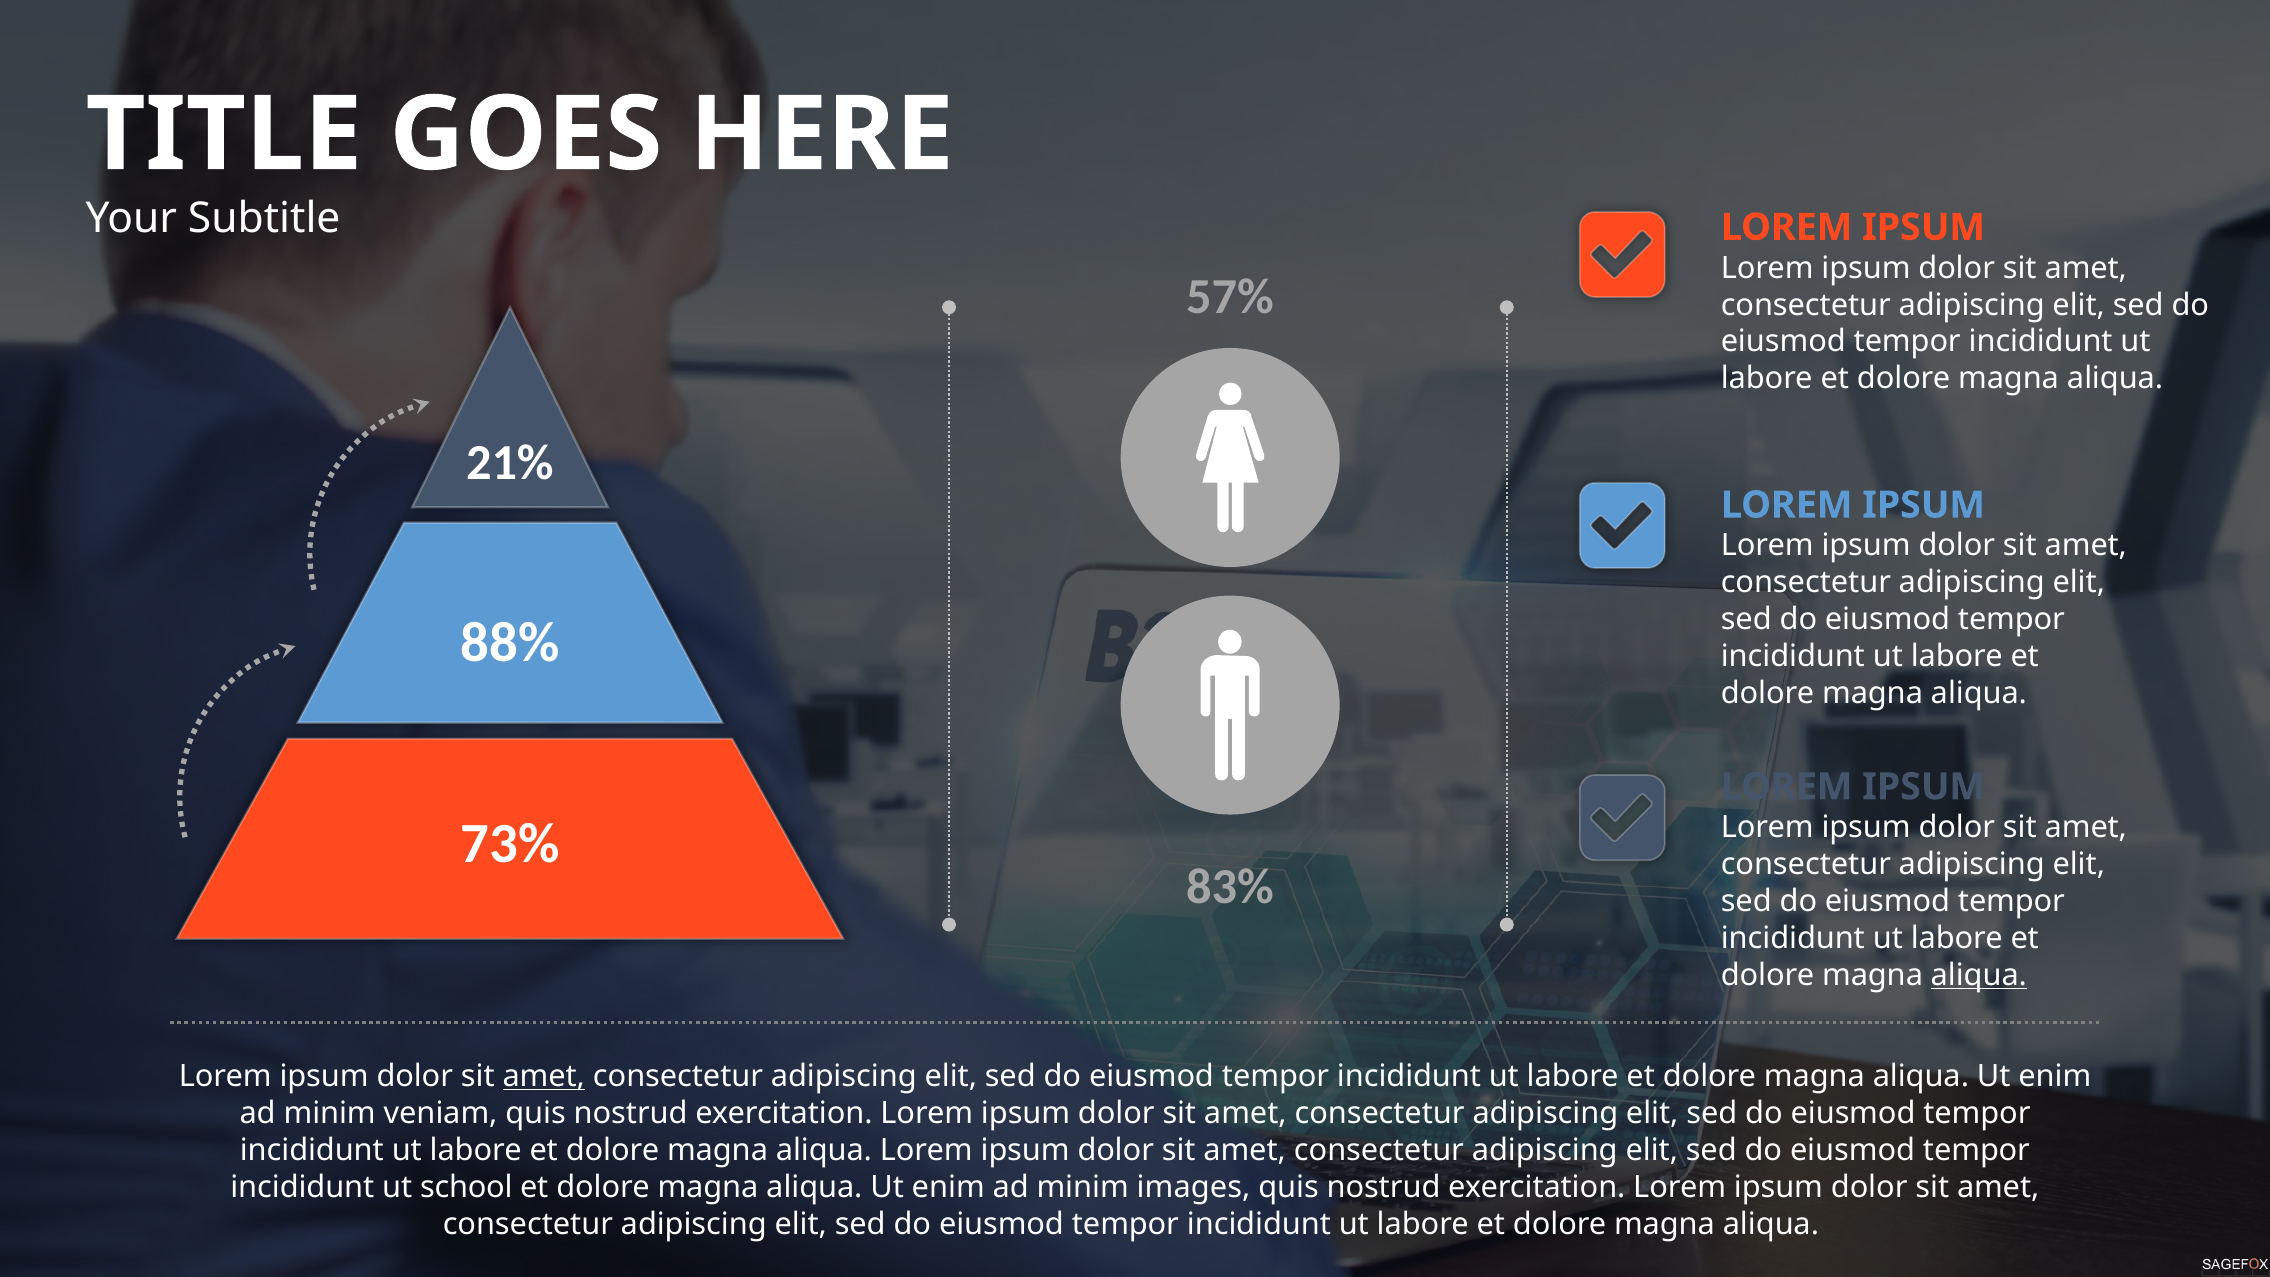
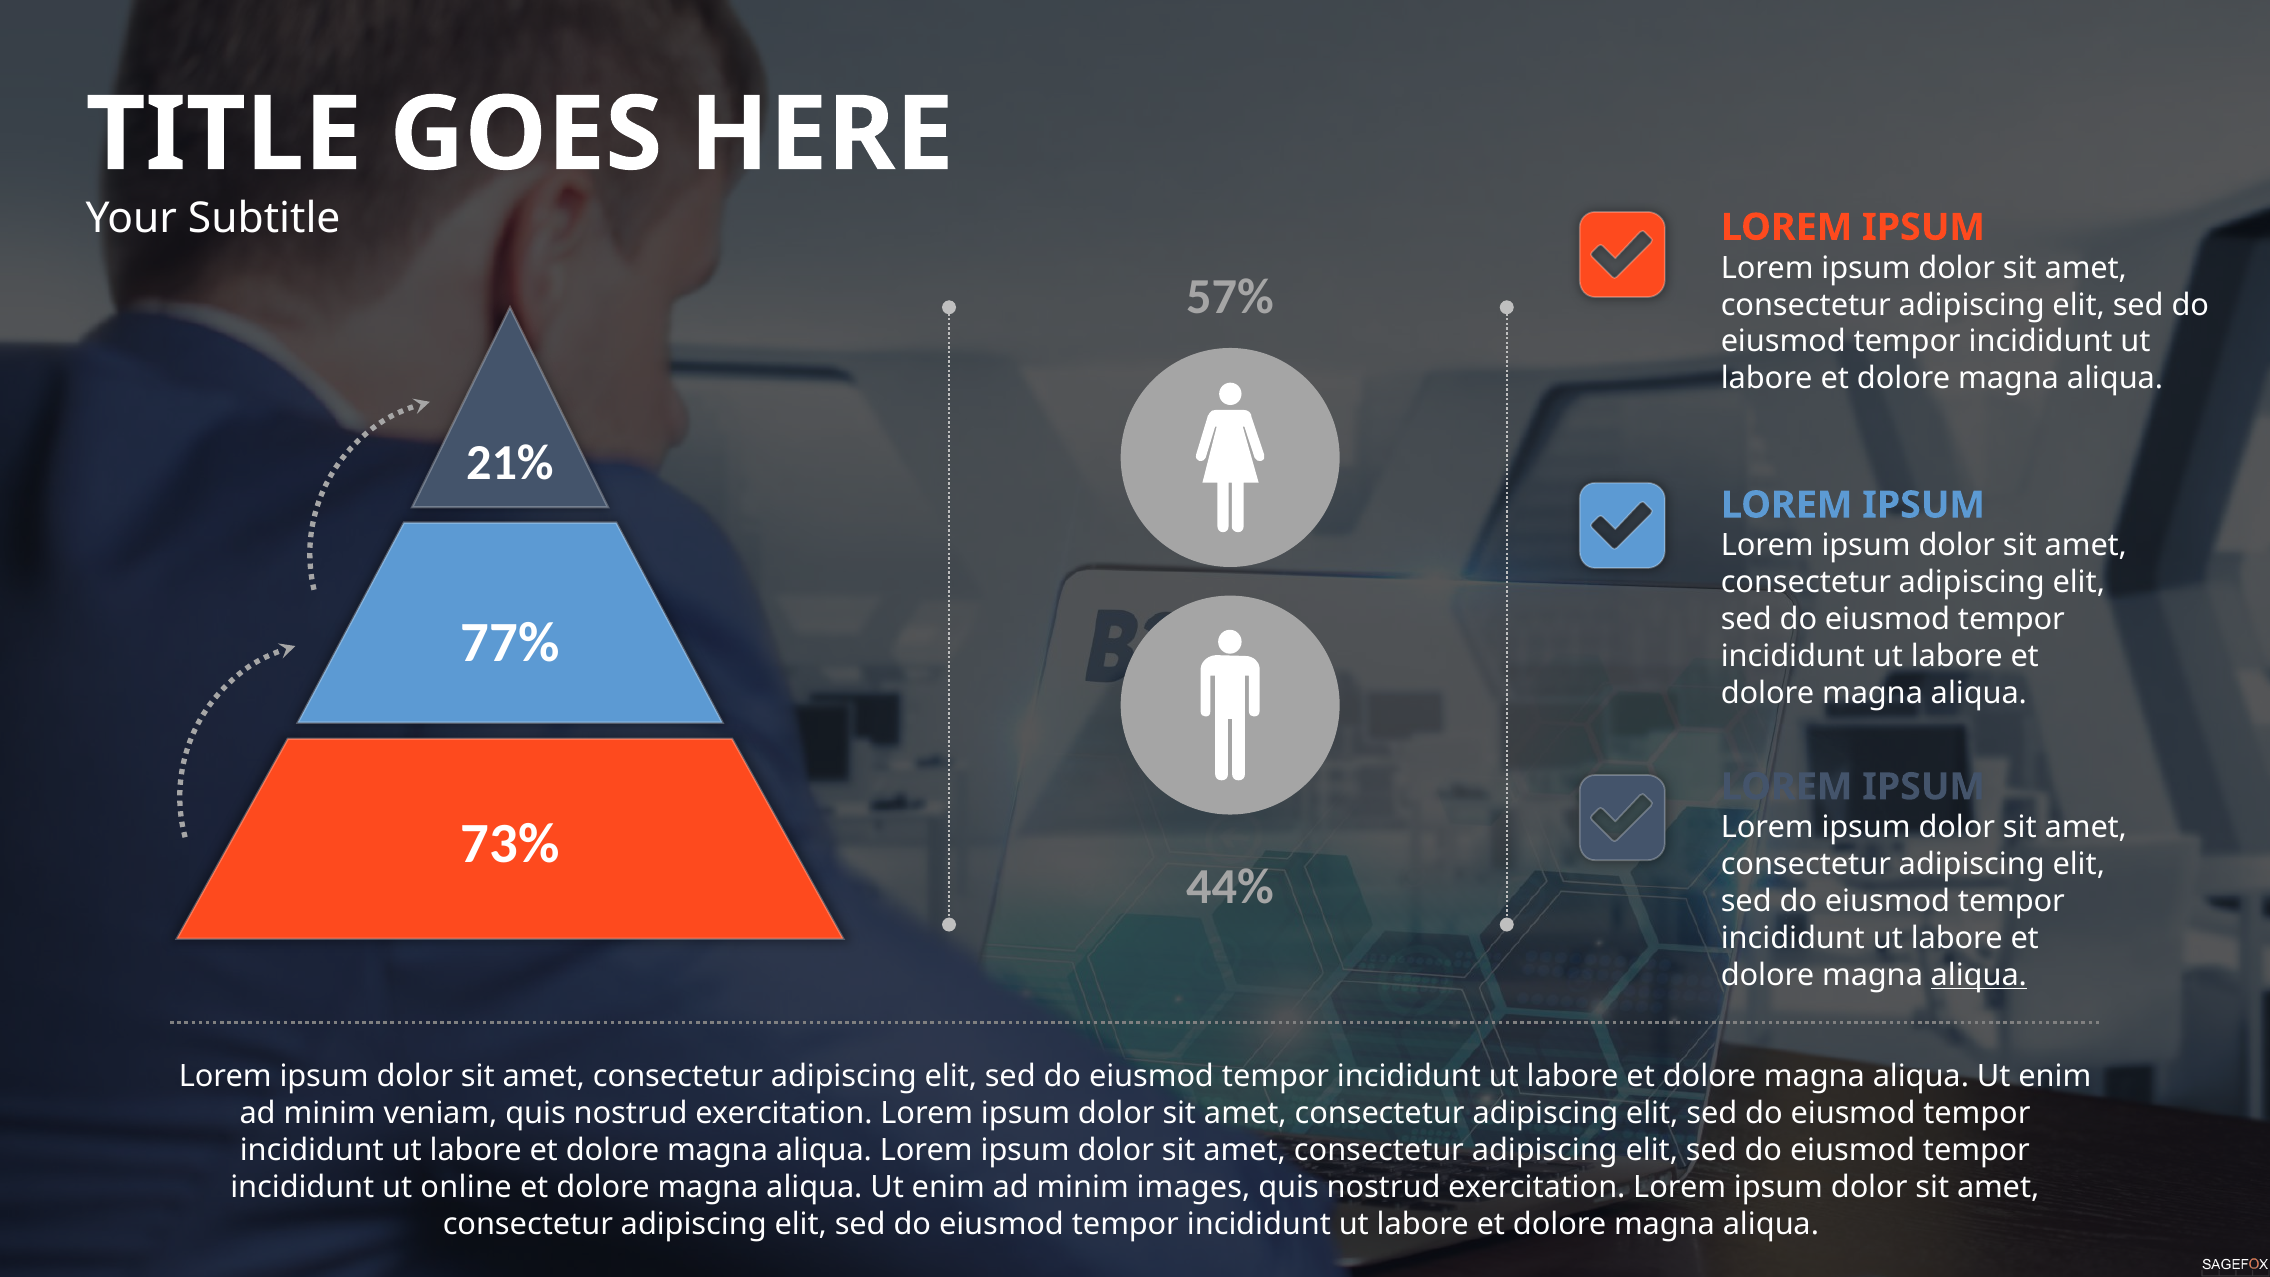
88%: 88% -> 77% (510, 642)
83%: 83% -> 44% (1230, 887)
amet underline: present -> none (544, 1076)
school: school -> online (466, 1187)
